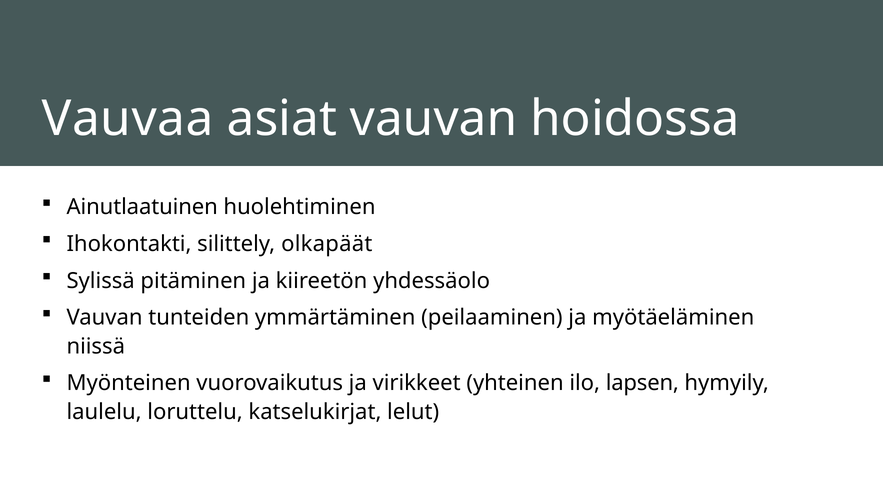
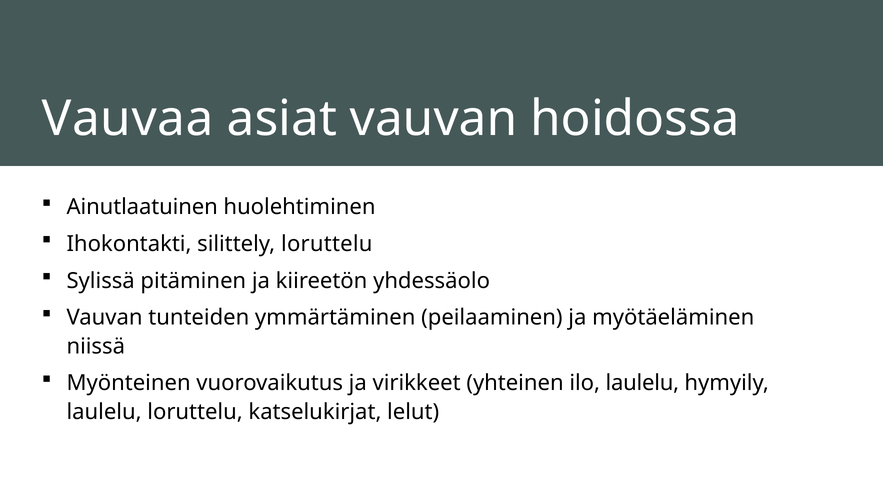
silittely olkapäät: olkapäät -> loruttelu (327, 244)
ilo lapsen: lapsen -> laulelu (642, 383)
